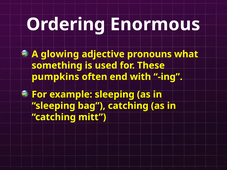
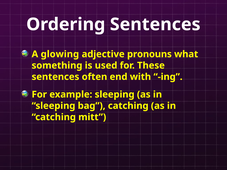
Ordering Enormous: Enormous -> Sentences (155, 24)
pumpkins: pumpkins -> sentences (55, 77)
